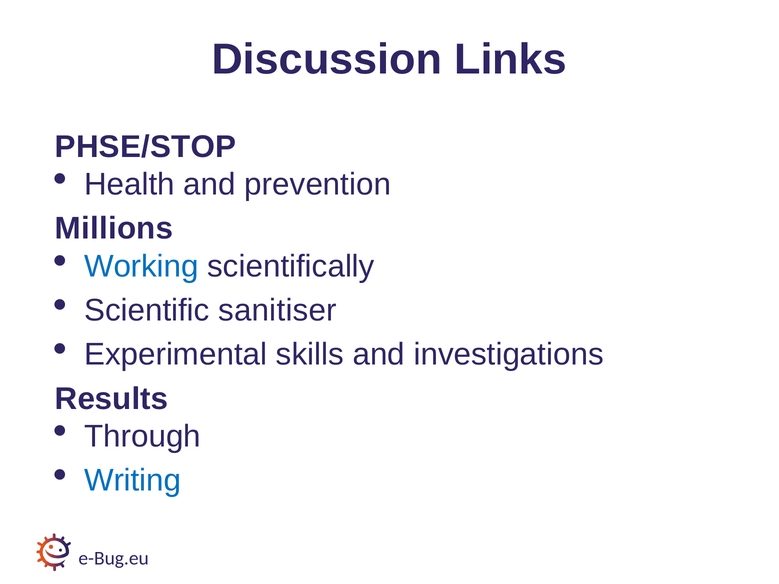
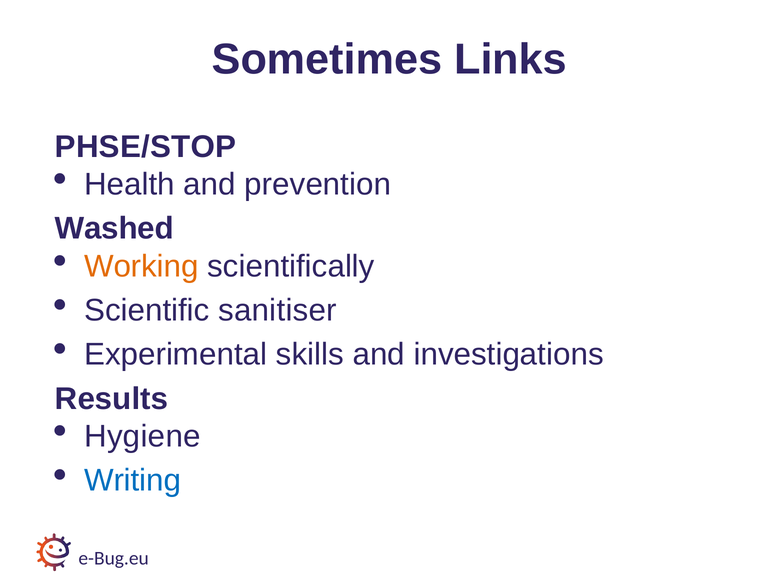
Discussion: Discussion -> Sometimes (327, 60)
Millions: Millions -> Washed (114, 229)
Working colour: blue -> orange (141, 266)
Through: Through -> Hygiene (142, 437)
